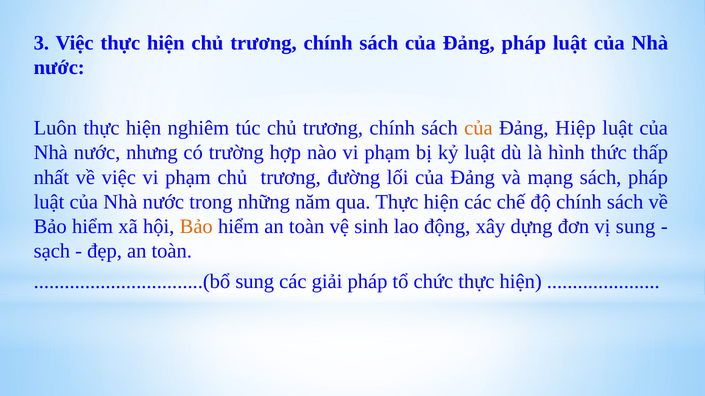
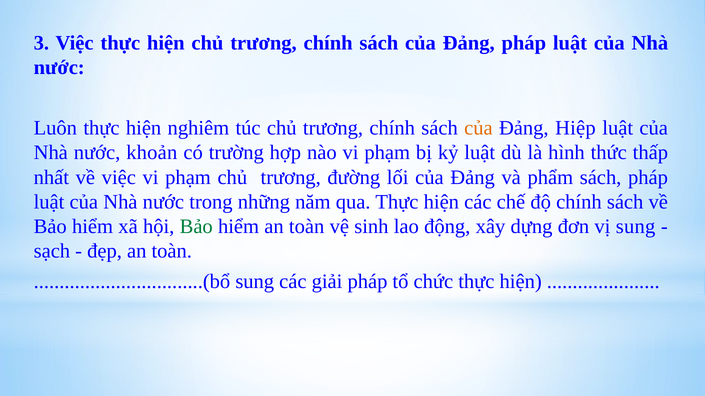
nhưng: nhưng -> khoản (152, 153)
mạng: mạng -> phẩm (550, 177)
Bảo colour: orange -> green (196, 227)
